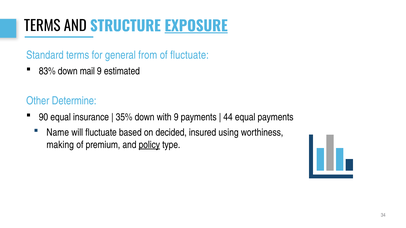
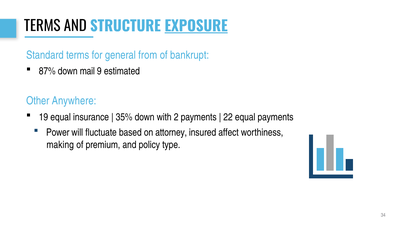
of fluctuate: fluctuate -> bankrupt (190, 55)
83%: 83% -> 87% (47, 71)
Determine: Determine -> Anywhere (74, 101)
90: 90 -> 19 (43, 117)
with 9: 9 -> 2 (176, 117)
44: 44 -> 22 (228, 117)
Name: Name -> Power (58, 133)
decided: decided -> attorney (171, 133)
using: using -> affect (229, 133)
policy underline: present -> none (149, 145)
